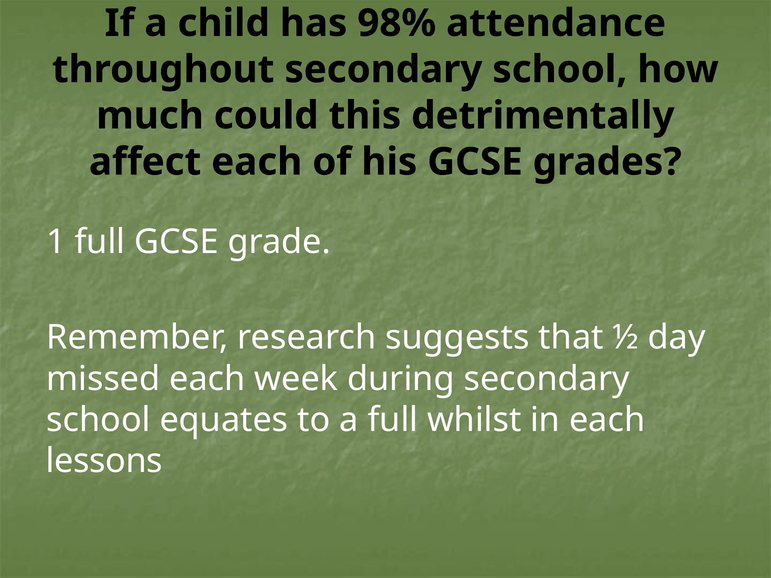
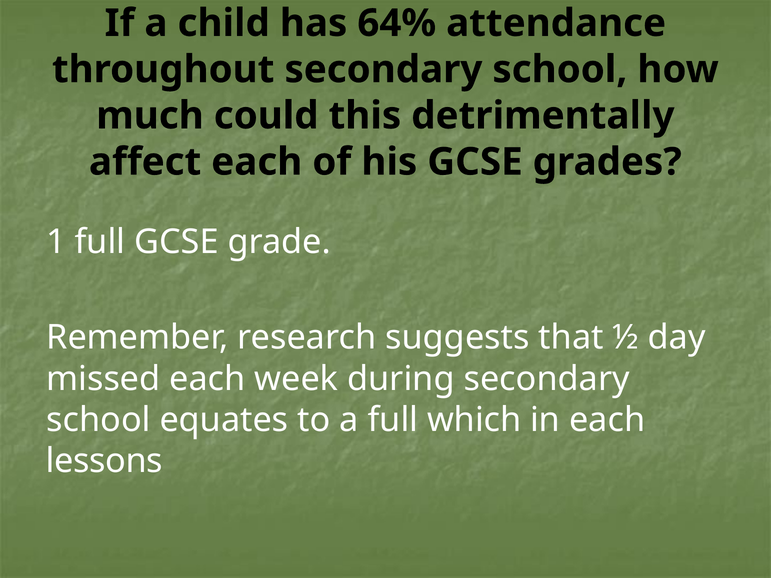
98%: 98% -> 64% (397, 23)
whilst: whilst -> which (474, 420)
